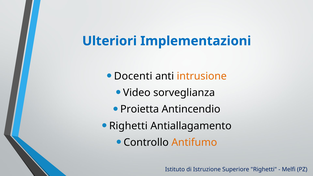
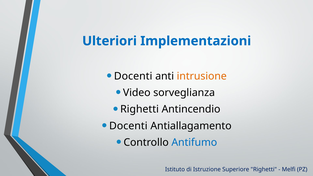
Proietta: Proietta -> Righetti (140, 109)
Righetti: Righetti -> Docenti (128, 126)
Antifumo colour: orange -> blue (194, 142)
